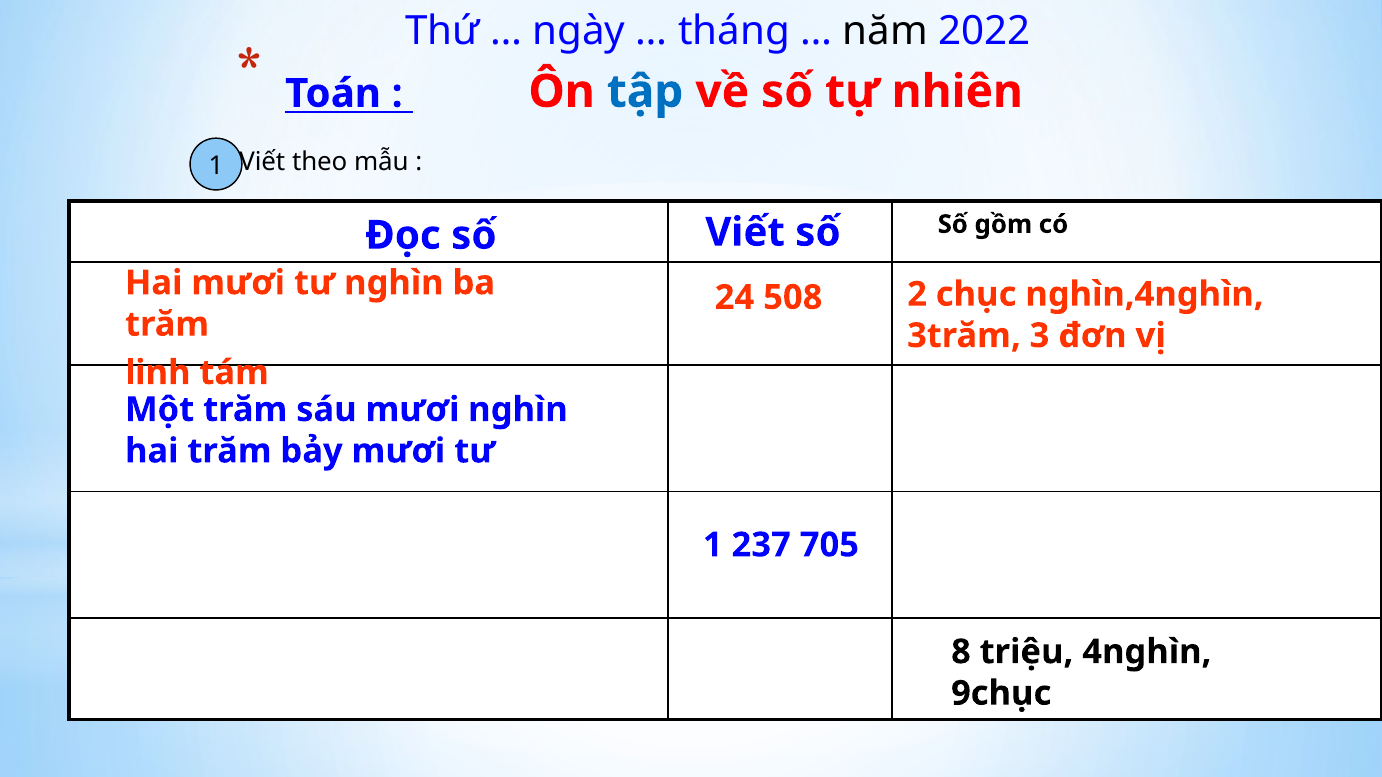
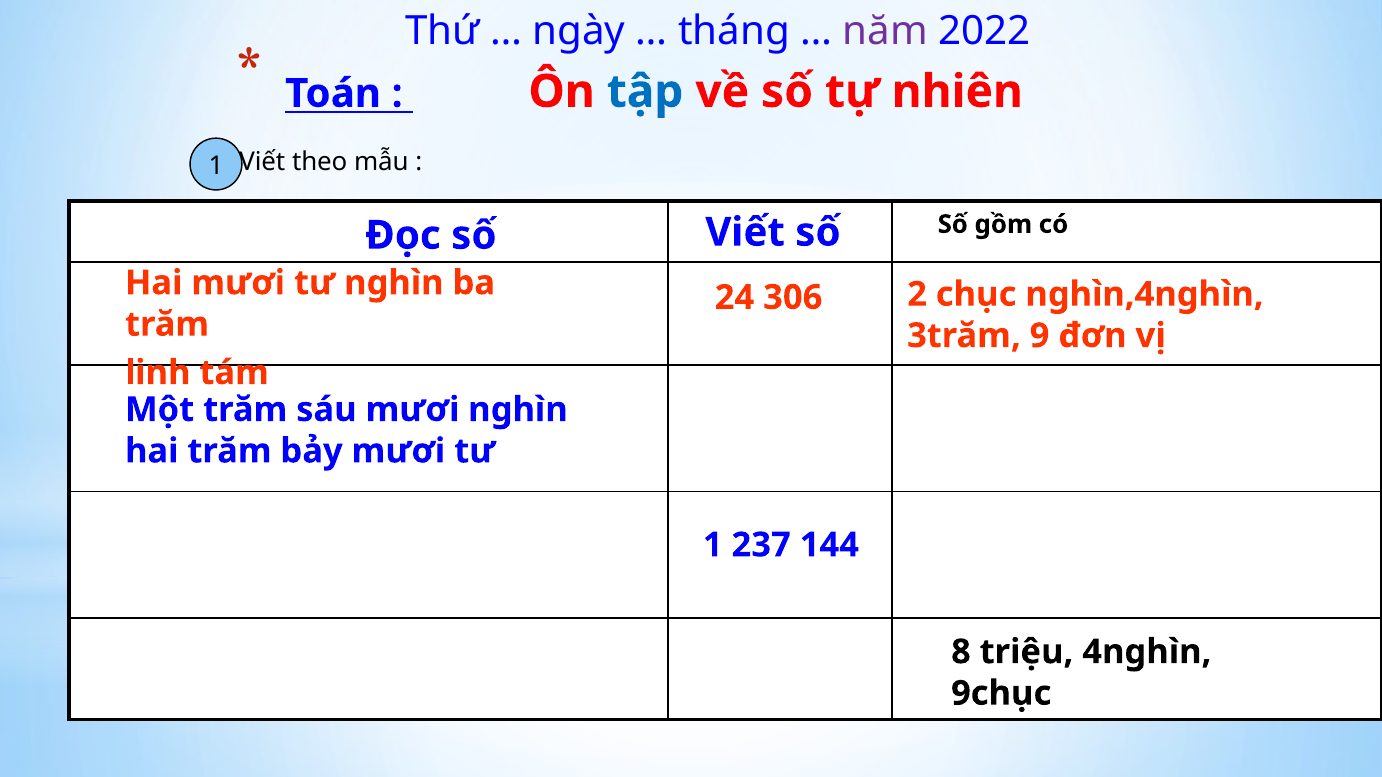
năm colour: black -> purple (885, 31)
508: 508 -> 306 (793, 298)
3: 3 -> 9 (1040, 336)
705: 705 -> 144 (829, 545)
